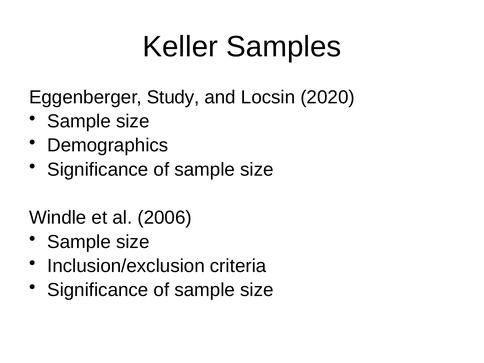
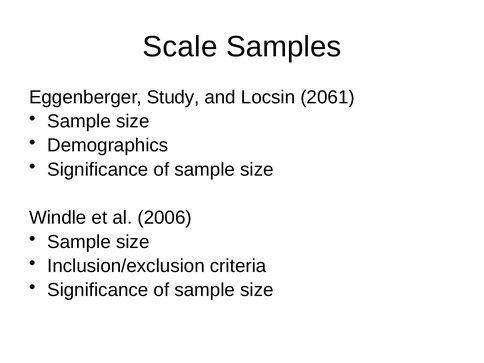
Keller: Keller -> Scale (180, 47)
2020: 2020 -> 2061 (328, 97)
